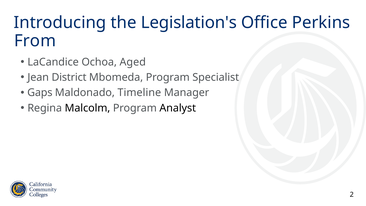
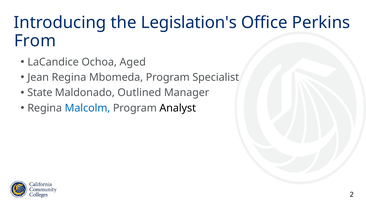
Jean District: District -> Regina (69, 77)
Gaps: Gaps -> State (40, 93)
Timeline: Timeline -> Outlined (139, 93)
Malcolm colour: black -> blue (87, 108)
